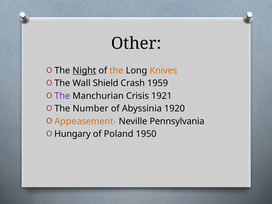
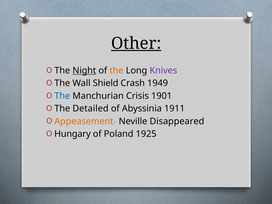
Other underline: none -> present (136, 43)
Knives colour: orange -> purple (163, 70)
1959: 1959 -> 1949 (158, 83)
The colour: purple -> blue (62, 96)
1921: 1921 -> 1901 (162, 96)
Number: Number -> Detailed (91, 109)
1920: 1920 -> 1911 (174, 109)
Pennsylvania: Pennsylvania -> Disappeared (177, 121)
1950: 1950 -> 1925 (146, 134)
